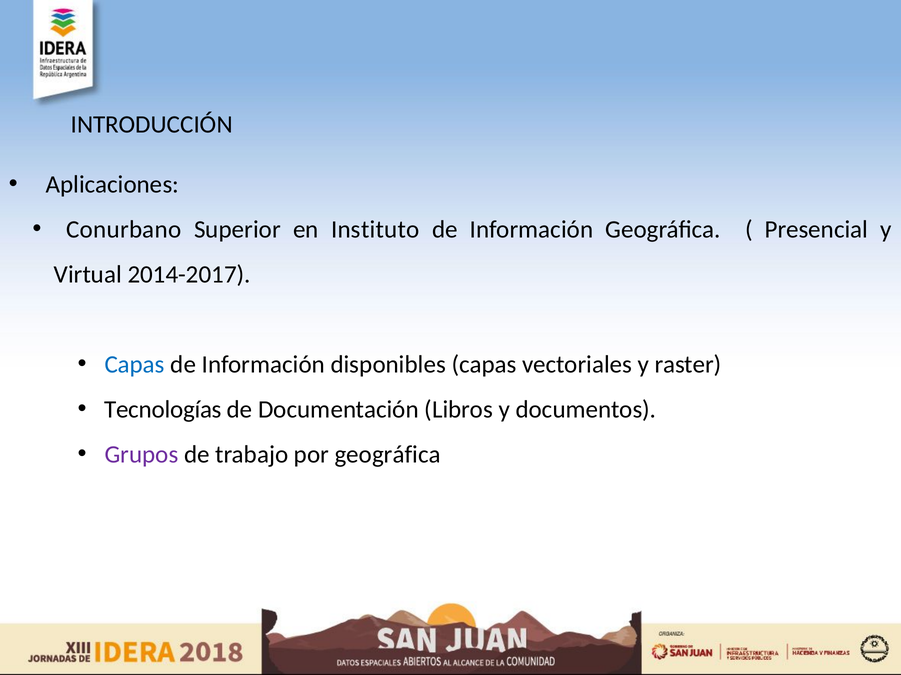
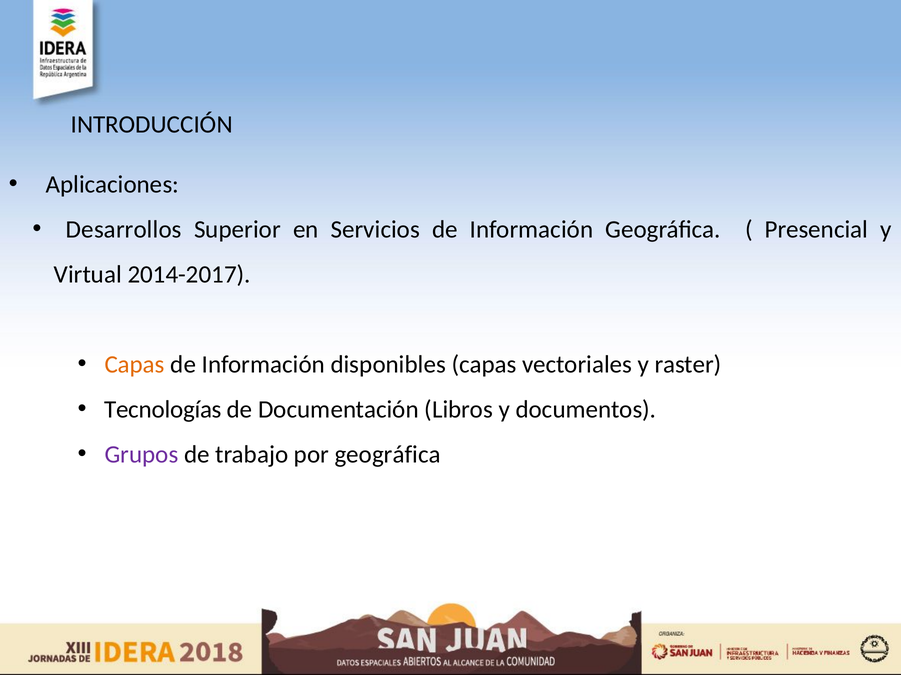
Conurbano: Conurbano -> Desarrollos (124, 230)
Instituto: Instituto -> Servicios (375, 230)
Capas colour: blue -> orange (135, 365)
